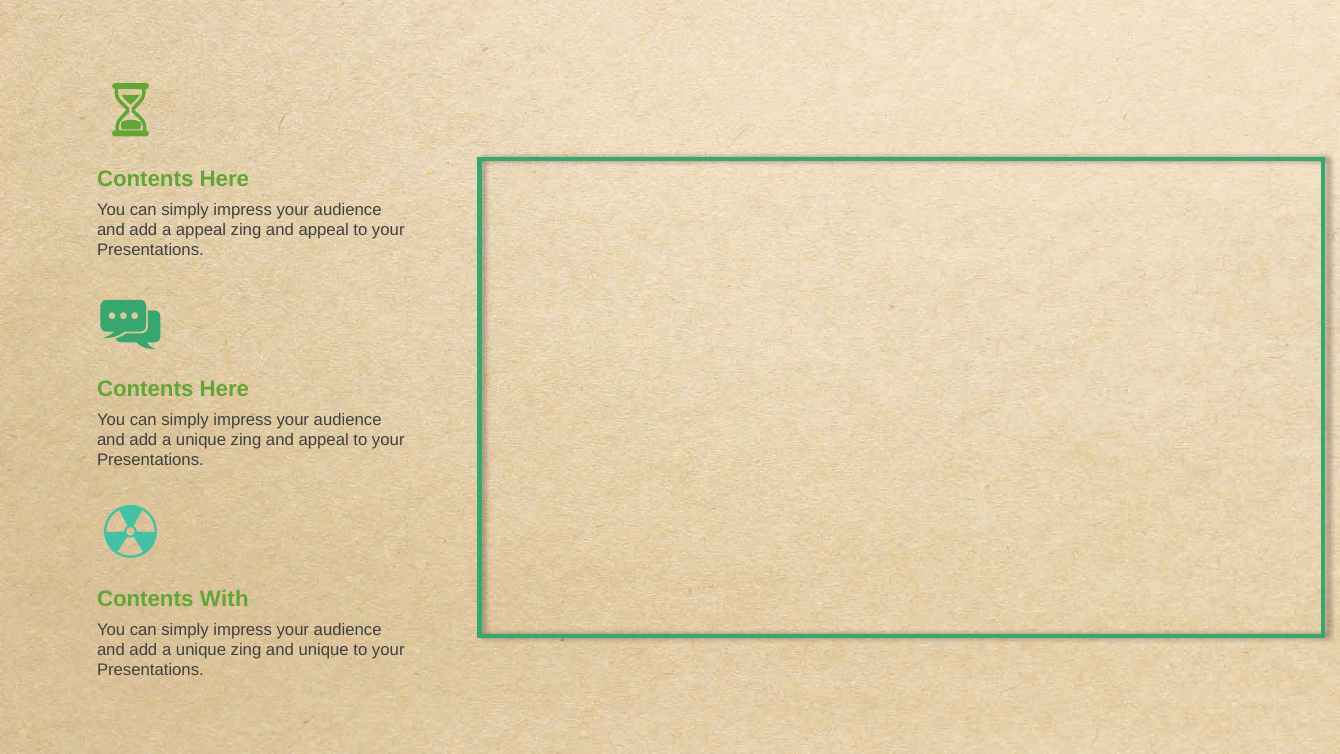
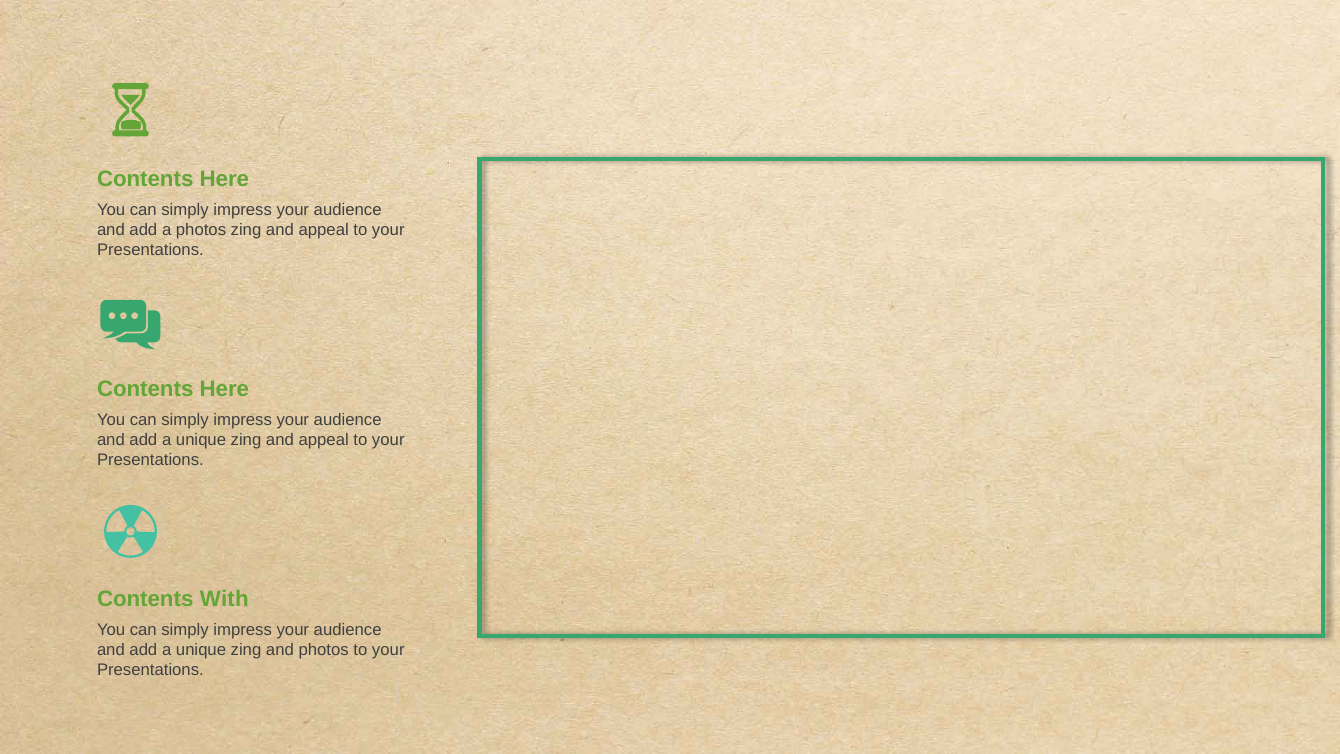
a appeal: appeal -> photos (201, 230)
and unique: unique -> photos (324, 650)
